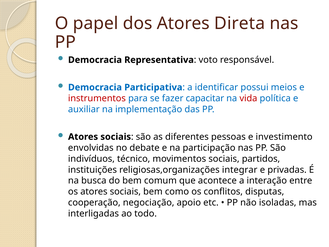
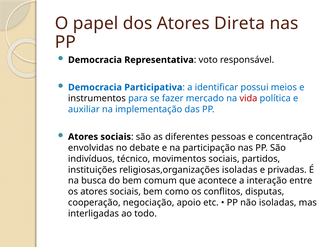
instrumentos colour: red -> black (97, 98)
capacitar: capacitar -> mercado (205, 98)
investimento: investimento -> concentração (284, 137)
religiosas,organizações integrar: integrar -> isoladas (240, 170)
